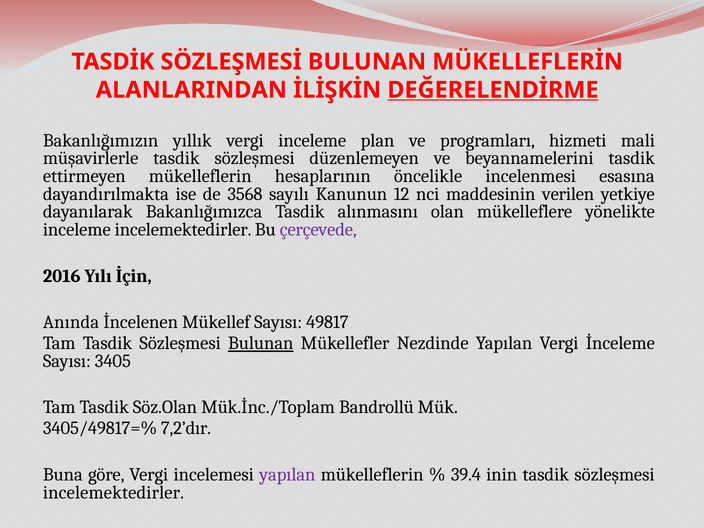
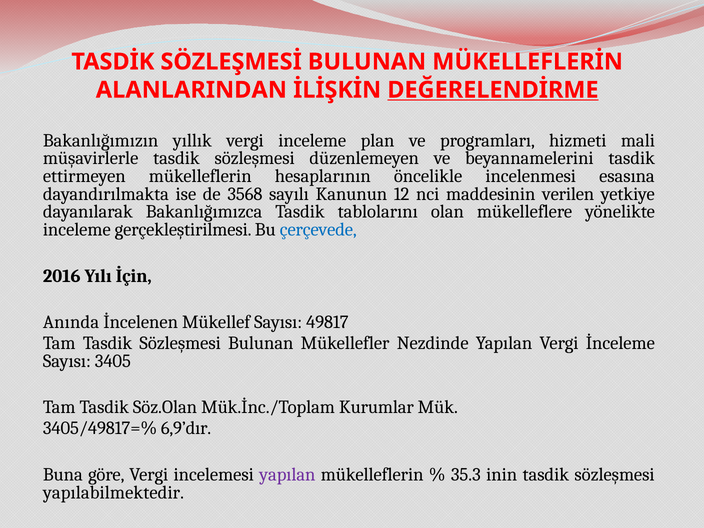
alınmasını: alınmasını -> tablolarını (378, 212)
inceleme incelemektedirler: incelemektedirler -> gerçekleştirilmesi (183, 230)
çerçevede colour: purple -> blue (318, 230)
Bulunan underline: present -> none (261, 343)
Bandrollü: Bandrollü -> Kurumlar (376, 407)
7,2’dır: 7,2’dır -> 6,9’dır (186, 428)
39.4: 39.4 -> 35.3 (466, 475)
incelemektedirler: incelemektedirler -> yapılabilmektedir (113, 492)
